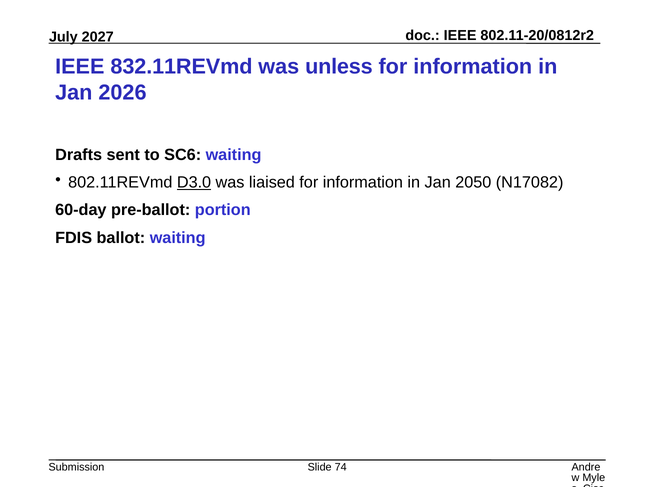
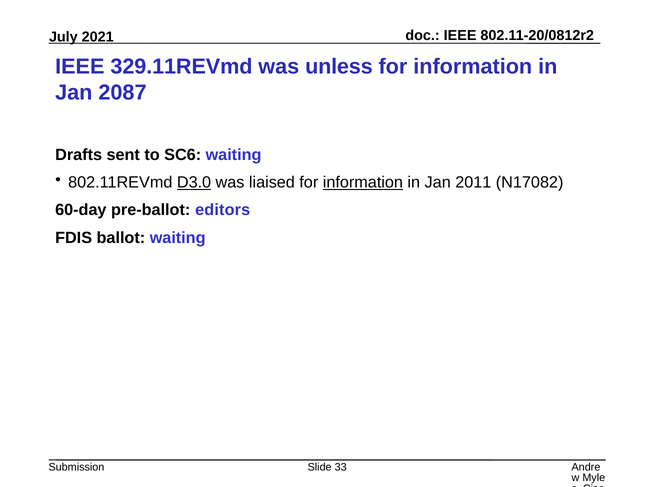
2027: 2027 -> 2021 (98, 37)
832.11REVmd: 832.11REVmd -> 329.11REVmd (181, 66)
2026: 2026 -> 2087 (122, 92)
information underline: none -> present (363, 182)
2050: 2050 -> 2011 (473, 182)
portion: portion -> editors (223, 210)
74: 74 -> 33 (341, 467)
